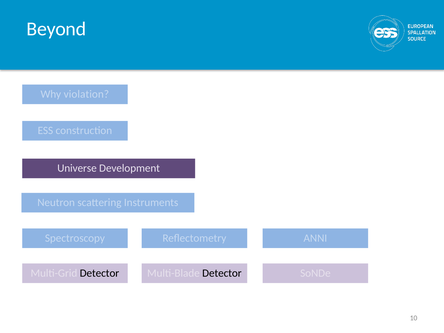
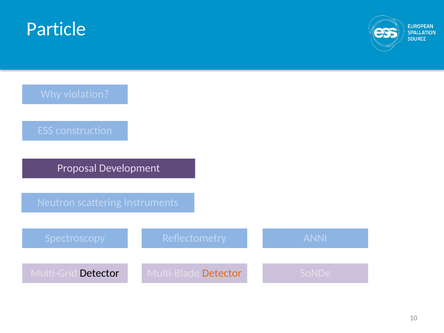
Beyond: Beyond -> Particle (56, 29)
Universe: Universe -> Proposal (77, 168)
Detector colour: black -> orange (222, 273)
